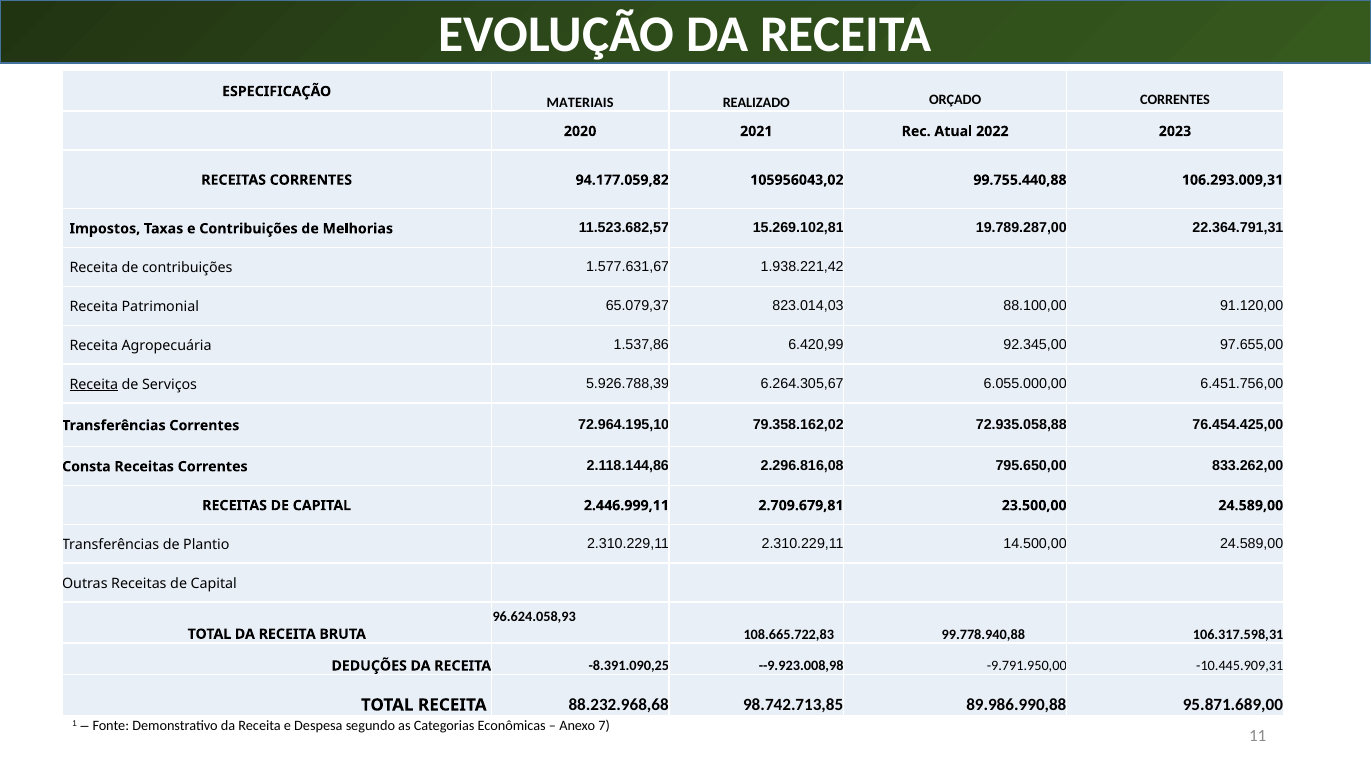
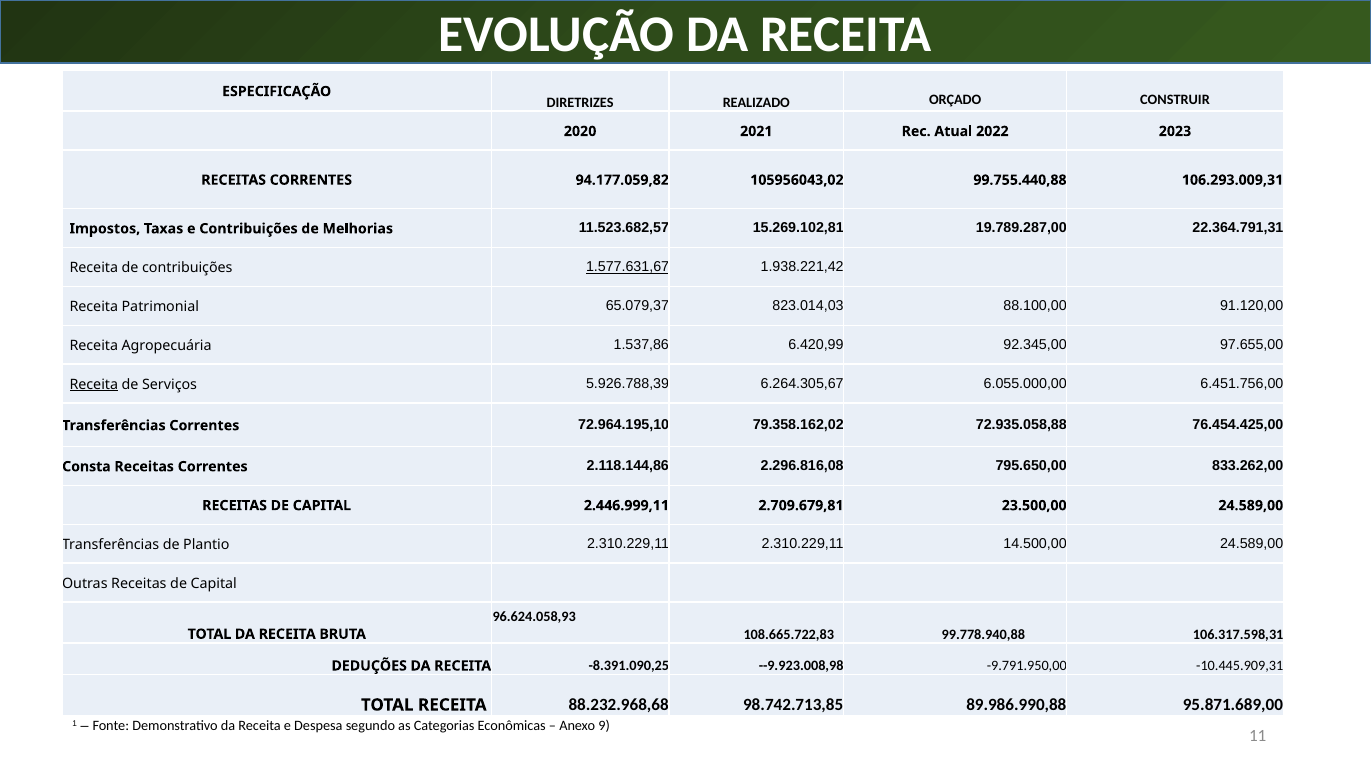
MATERIAIS: MATERIAIS -> DIRETRIZES (580, 103)
ORÇADO CORRENTES: CORRENTES -> CONSTRUIR (1175, 99)
1.577.631,67 underline: none -> present (628, 267)
7: 7 -> 9 (604, 726)
